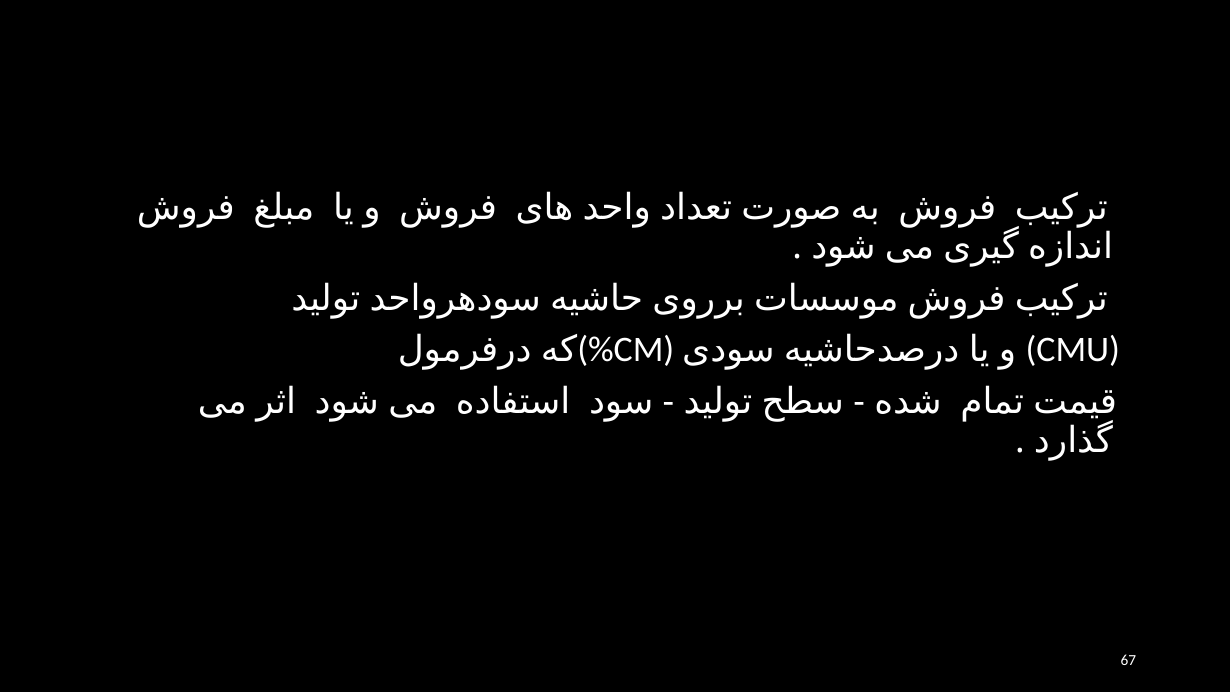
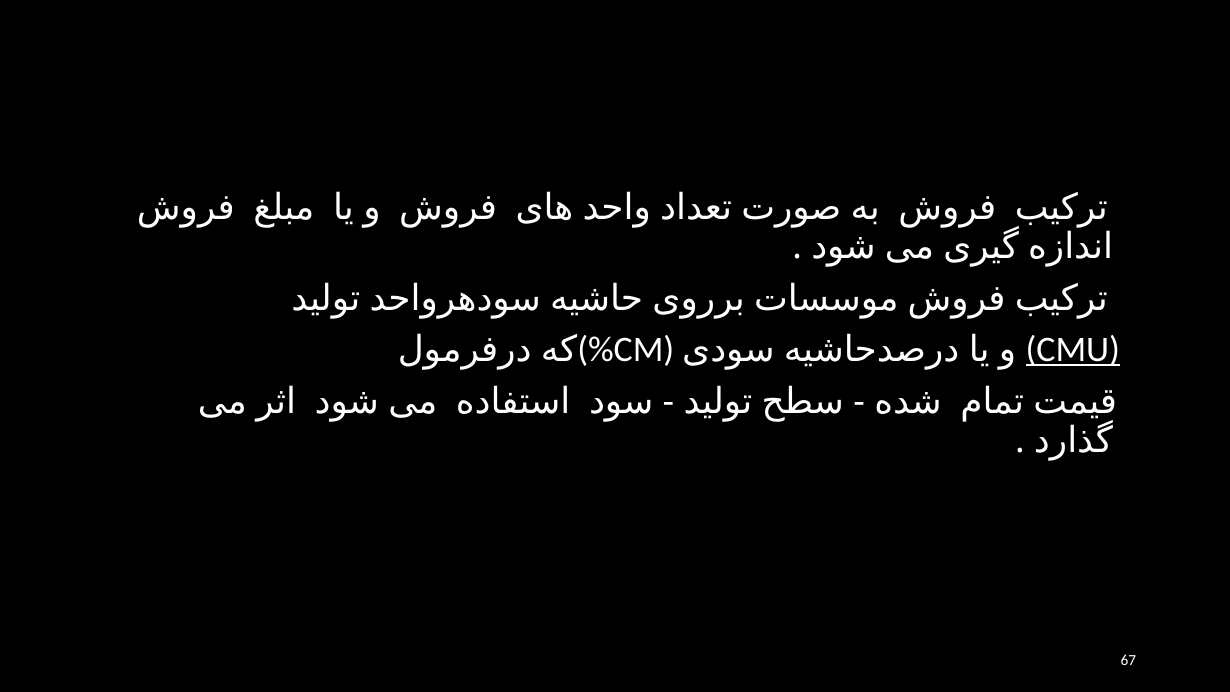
CMU underline: none -> present (1073, 350)
